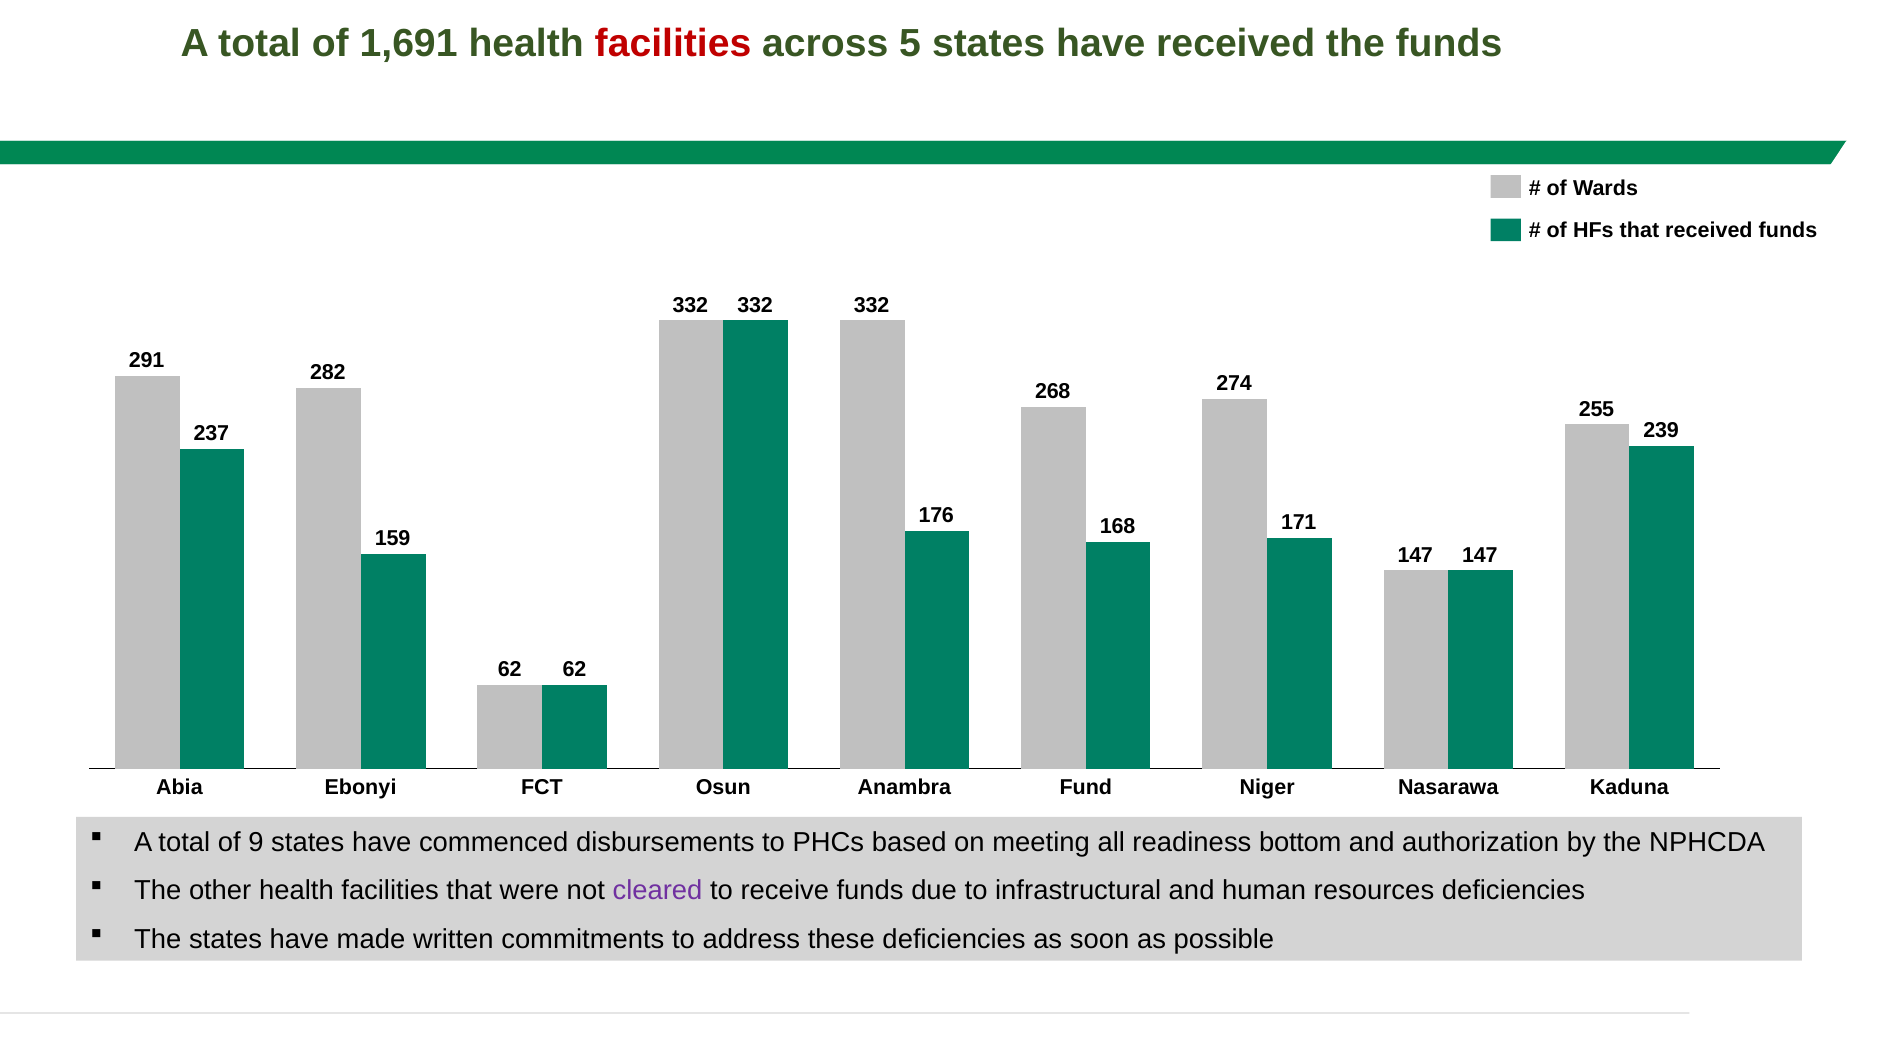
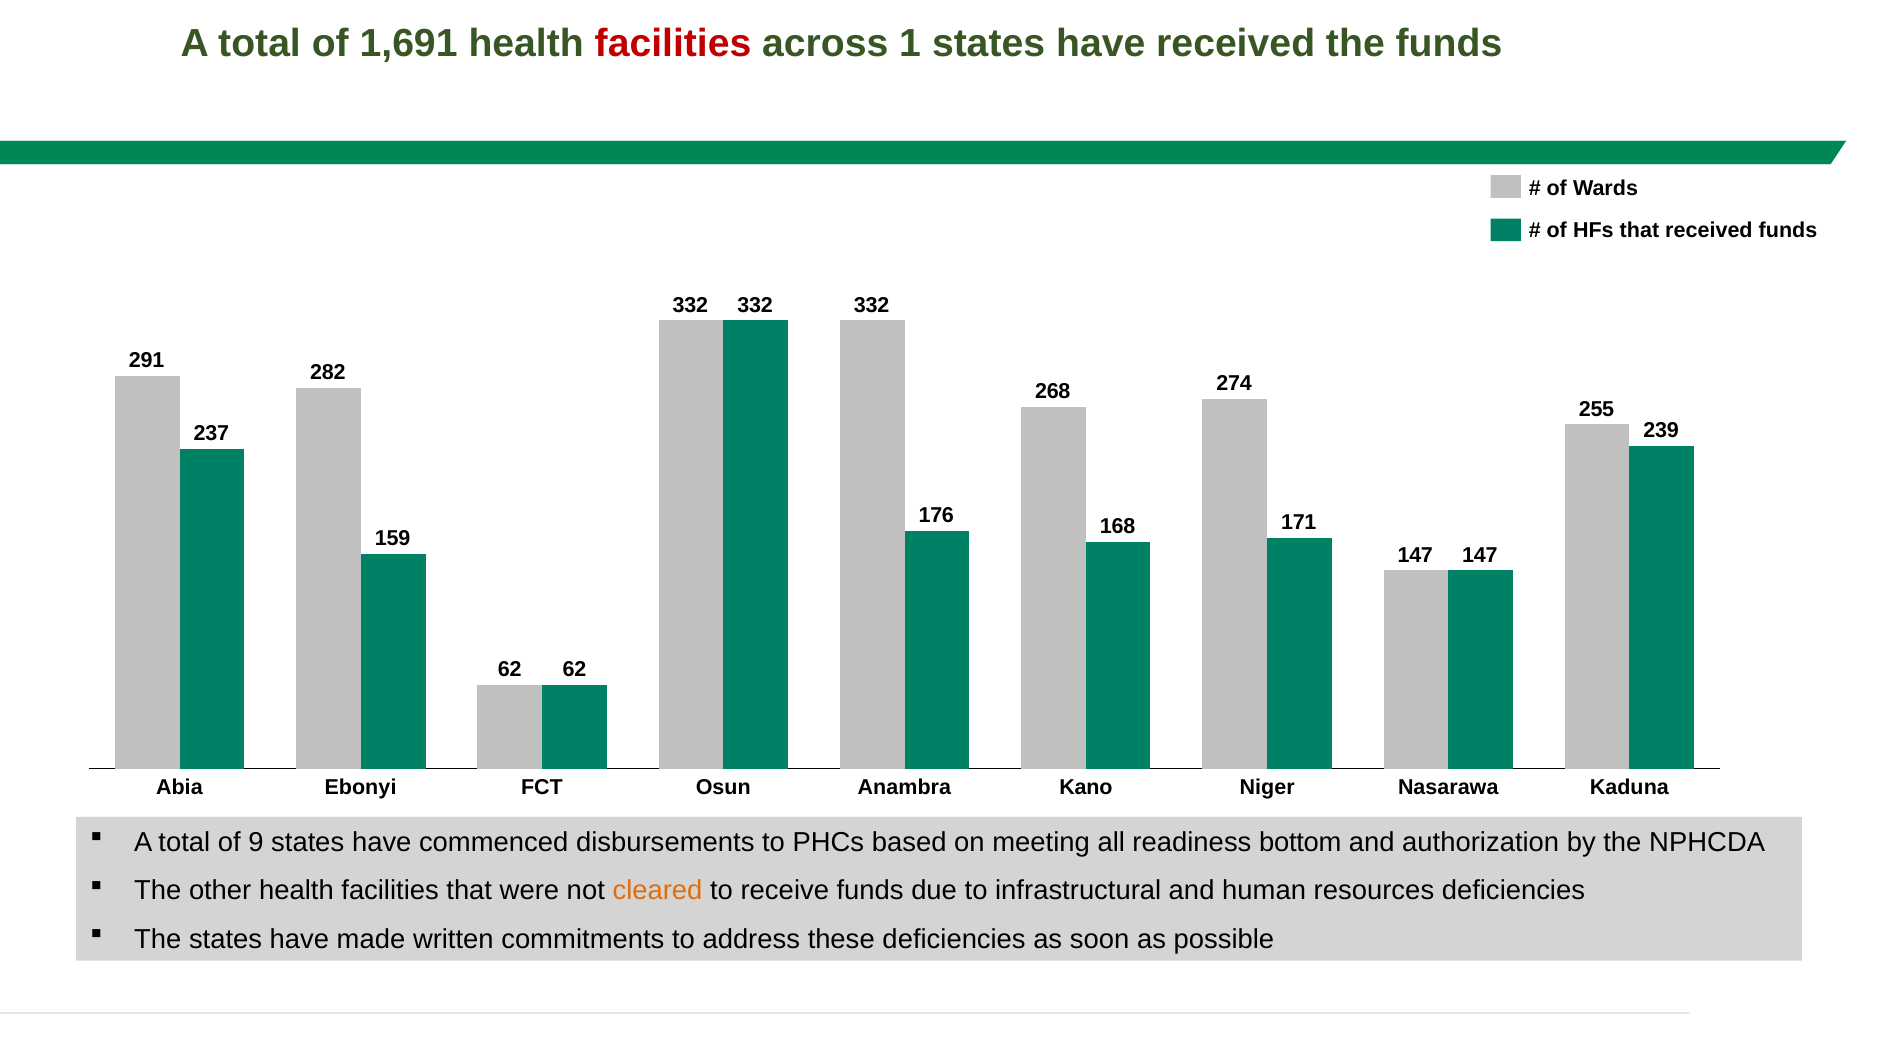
5: 5 -> 1 (910, 43)
Fund: Fund -> Kano (1086, 788)
cleared colour: purple -> orange (658, 891)
